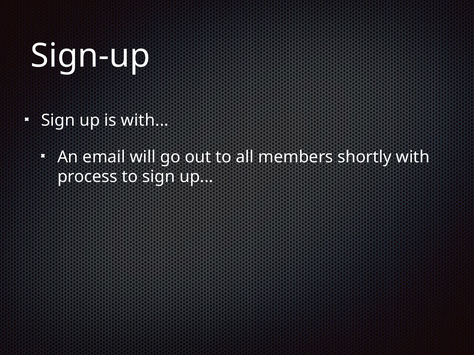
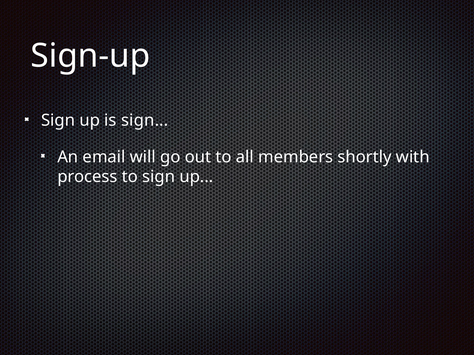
is with: with -> sign (145, 120)
